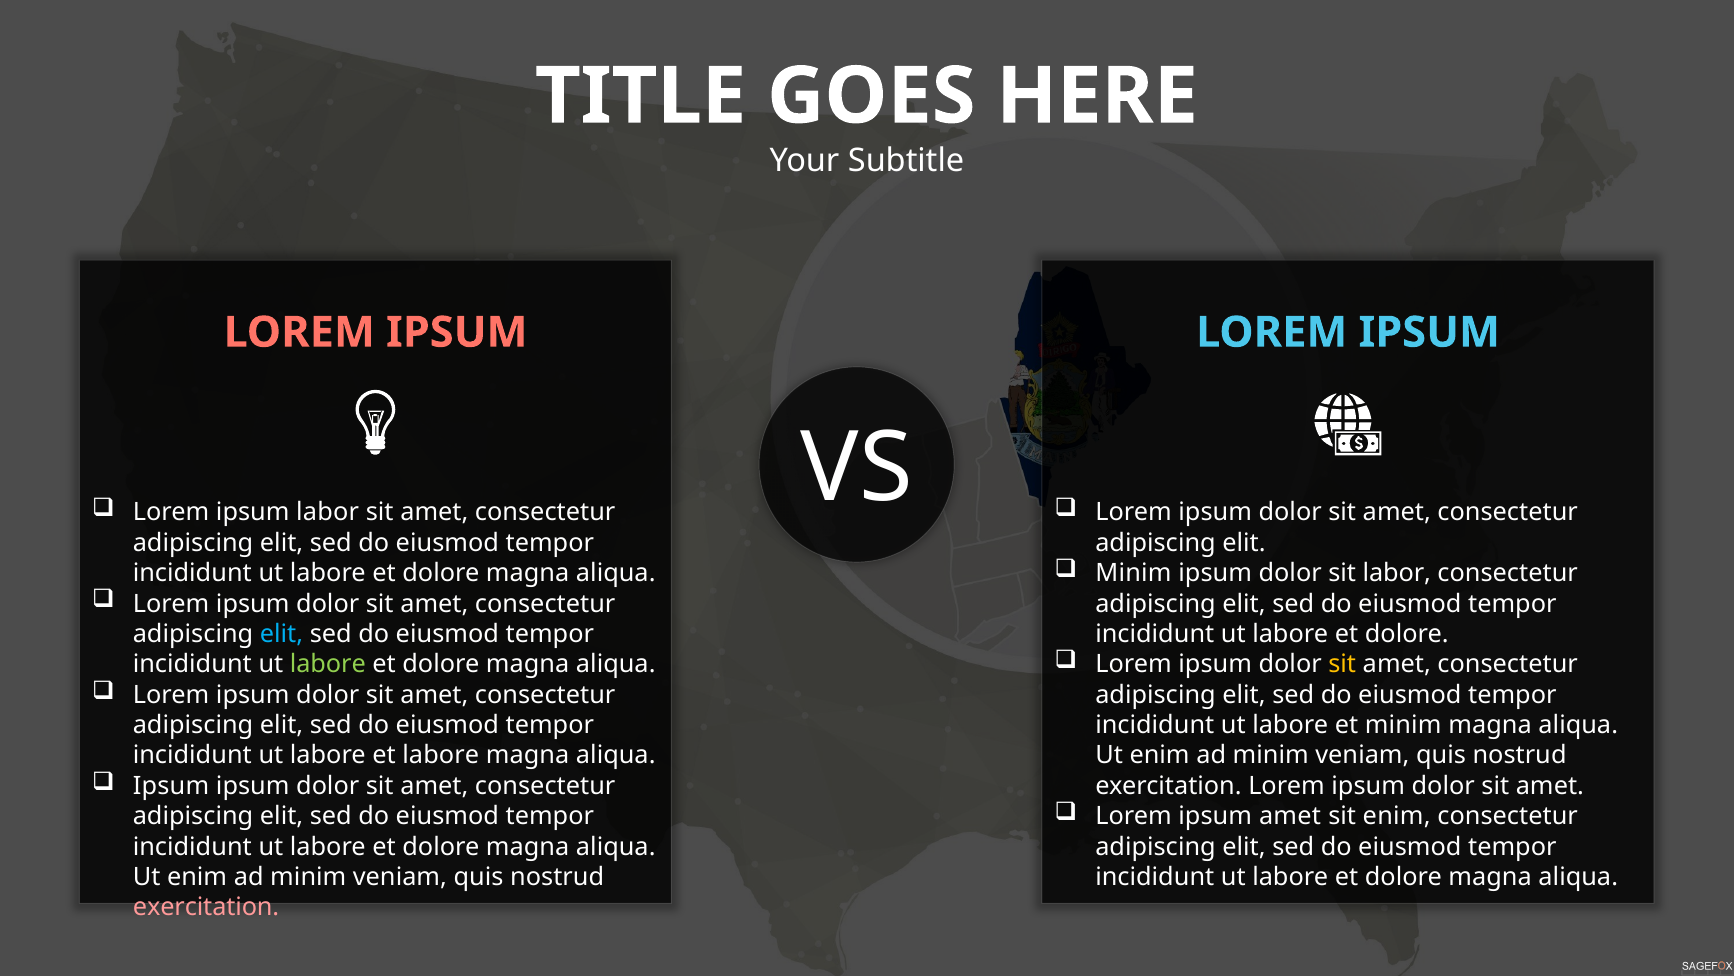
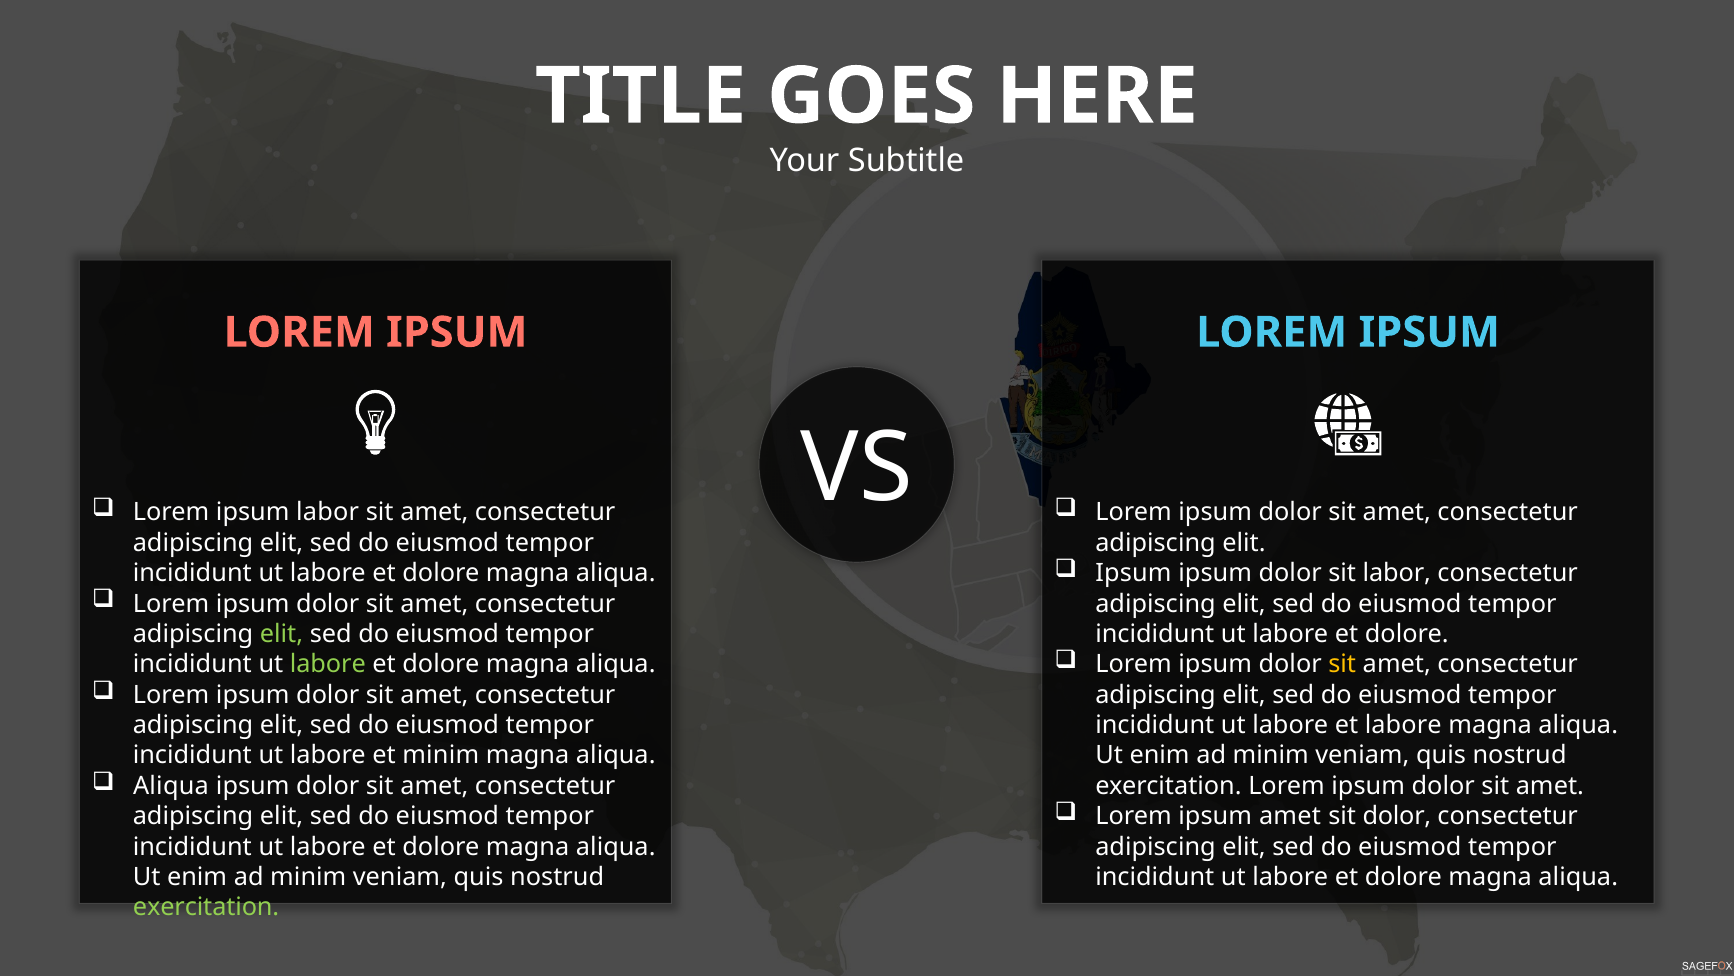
Minim: Minim -> Ipsum (1133, 573)
elit colour: light blue -> light green (281, 634)
et minim: minim -> labore (1403, 725)
et labore: labore -> minim (441, 755)
Ipsum: Ipsum -> Aliqua (171, 785)
sit enim: enim -> dolor (1397, 816)
exercitation colour: pink -> light green (206, 907)
